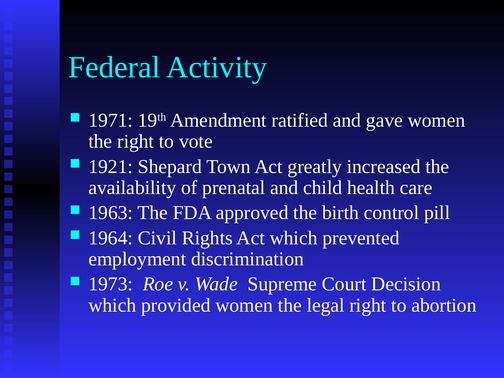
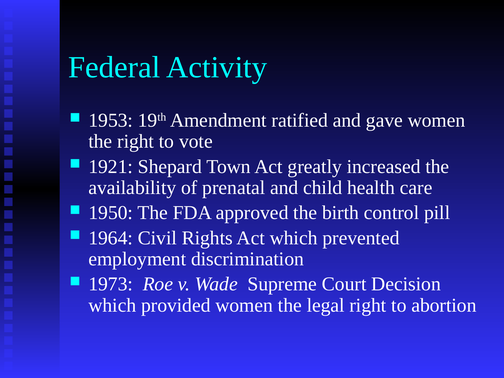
1971: 1971 -> 1953 (111, 120)
1963: 1963 -> 1950 (111, 213)
